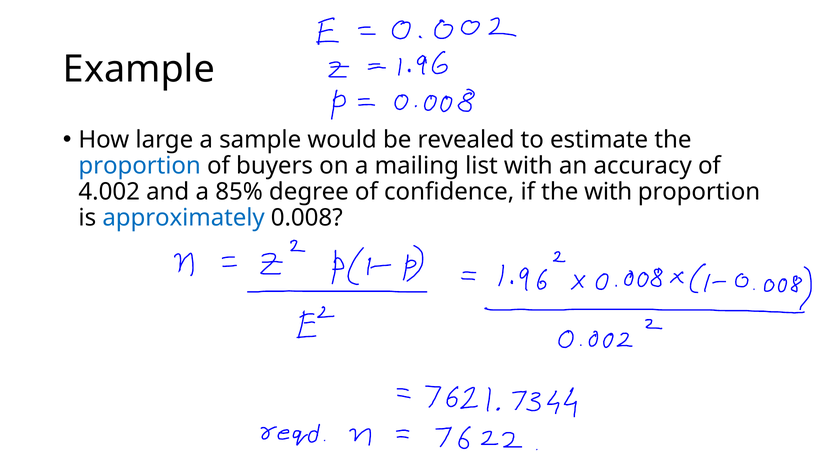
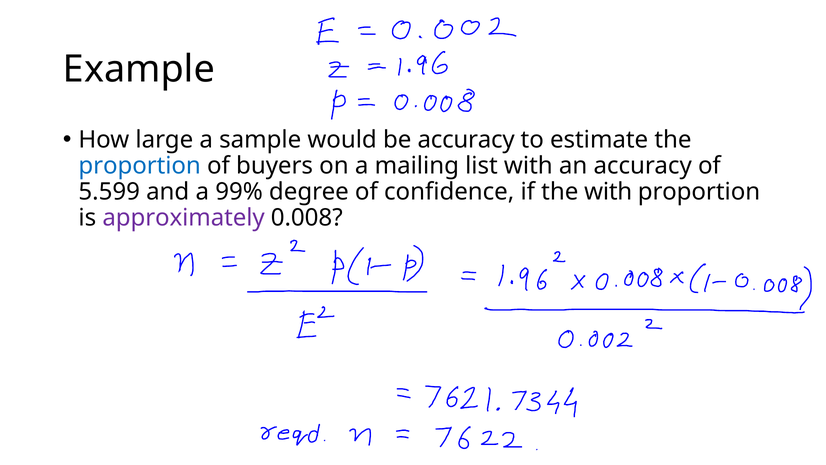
be revealed: revealed -> accuracy (466, 140)
4.002: 4.002 -> 5.599 (109, 192)
85%: 85% -> 99% (239, 192)
approximately colour: blue -> purple (184, 218)
